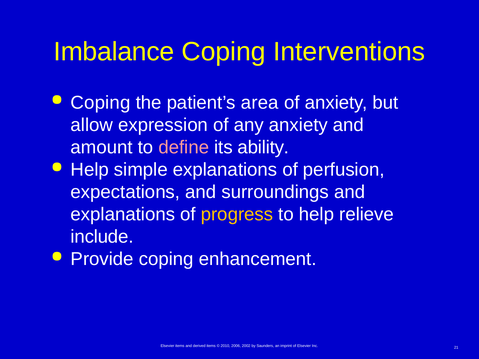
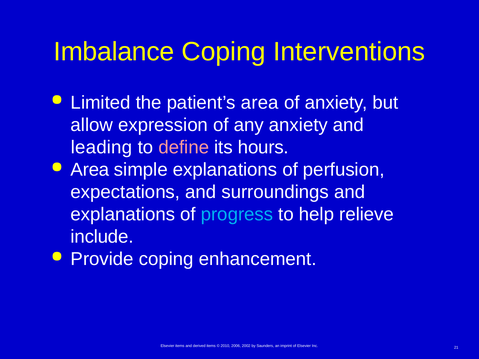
Coping: Coping -> Limited (101, 103)
amount: amount -> leading (102, 147)
ability: ability -> hours (263, 147)
Help: Help -> Area (90, 170)
progress colour: yellow -> light blue (237, 215)
